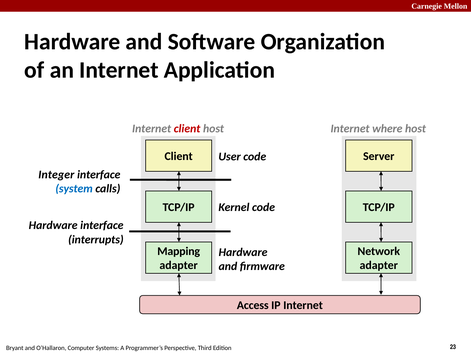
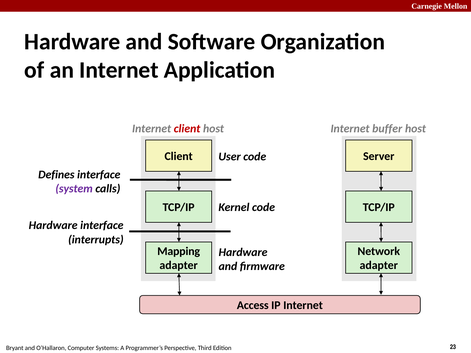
where: where -> buffer (387, 129)
Integer: Integer -> Defines (56, 175)
system colour: blue -> purple (74, 189)
